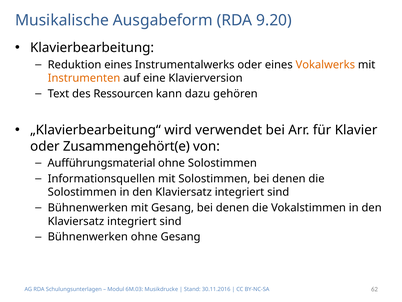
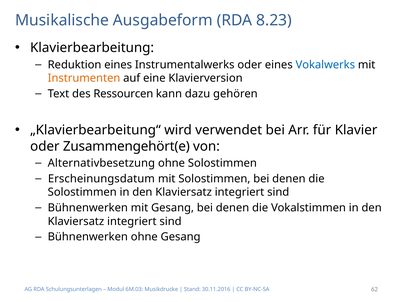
9.20: 9.20 -> 8.23 (274, 20)
Vokalwerks colour: orange -> blue (325, 65)
Aufführungsmaterial: Aufführungsmaterial -> Alternativbesetzung (101, 163)
Informationsquellen: Informationsquellen -> Erscheinungsdatum (101, 178)
